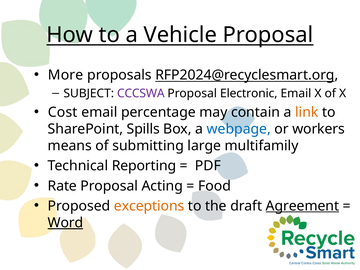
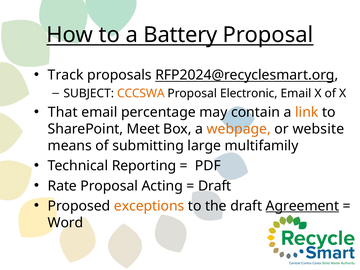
Vehicle: Vehicle -> Battery (180, 35)
More: More -> Track (66, 75)
CCCSWA colour: purple -> orange (141, 93)
Cost: Cost -> That (63, 112)
Spills: Spills -> Meet (143, 129)
webpage colour: blue -> orange (239, 129)
workers: workers -> website (318, 129)
Food: Food -> Draft (215, 186)
Word underline: present -> none (65, 223)
